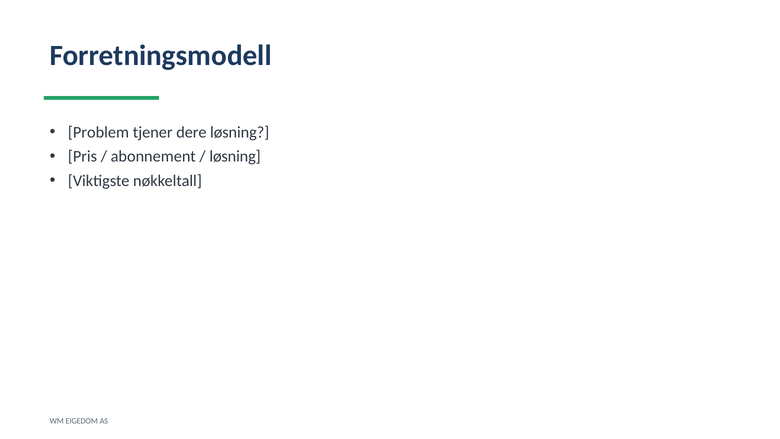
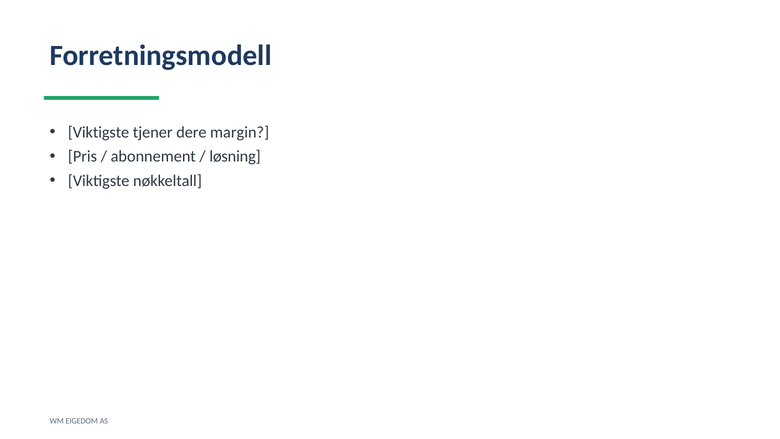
Problem: Problem -> Viktigste (99, 132)
dere løsning: løsning -> margin (240, 132)
